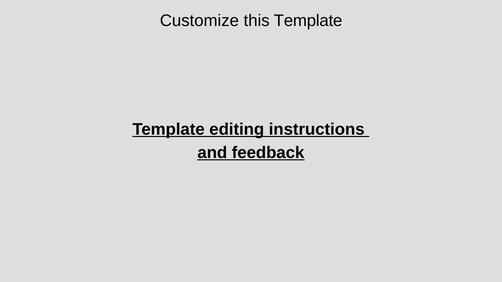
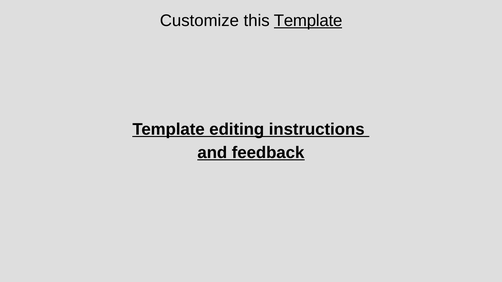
Template underline: none -> present (308, 21)
